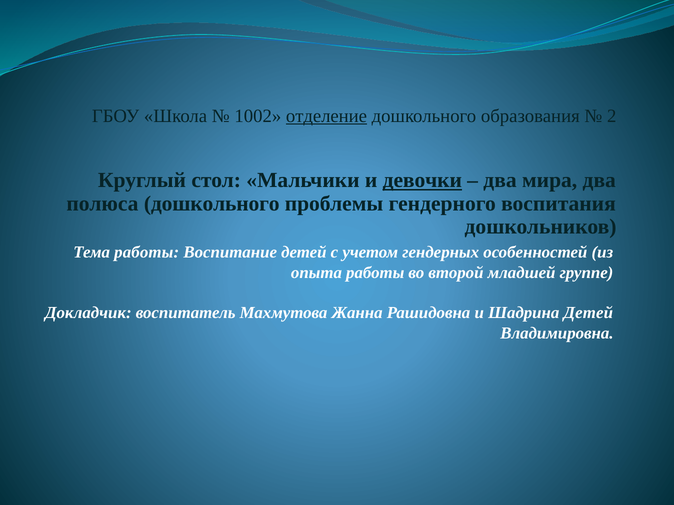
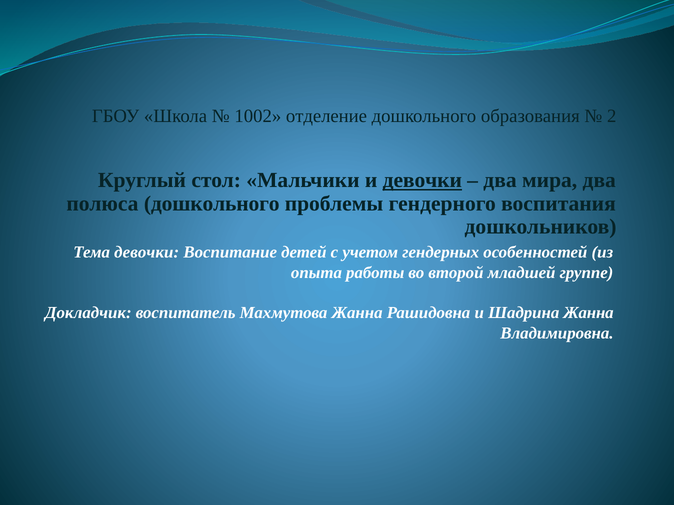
отделение underline: present -> none (326, 116)
Тема работы: работы -> девочки (147, 253)
Шадрина Детей: Детей -> Жанна (588, 313)
